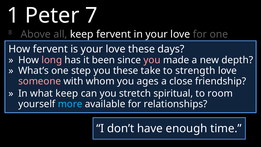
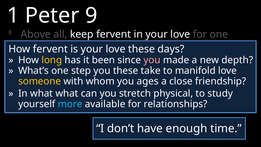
7: 7 -> 9 (91, 16)
long colour: pink -> yellow (52, 60)
strength: strength -> manifold (195, 71)
someone colour: pink -> yellow (40, 81)
what keep: keep -> what (67, 93)
spiritual: spiritual -> physical (173, 93)
room: room -> study (220, 93)
